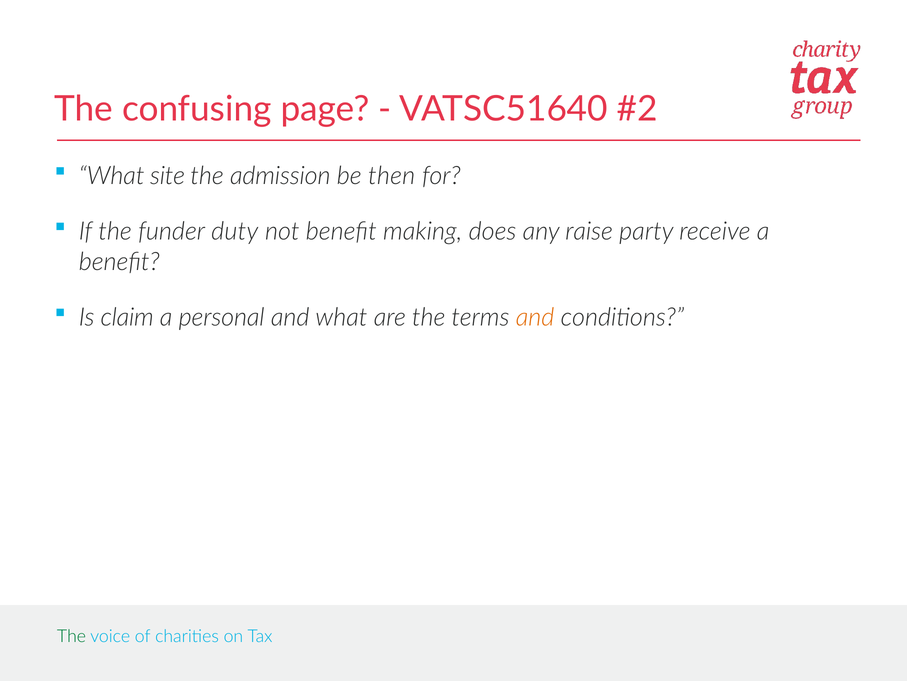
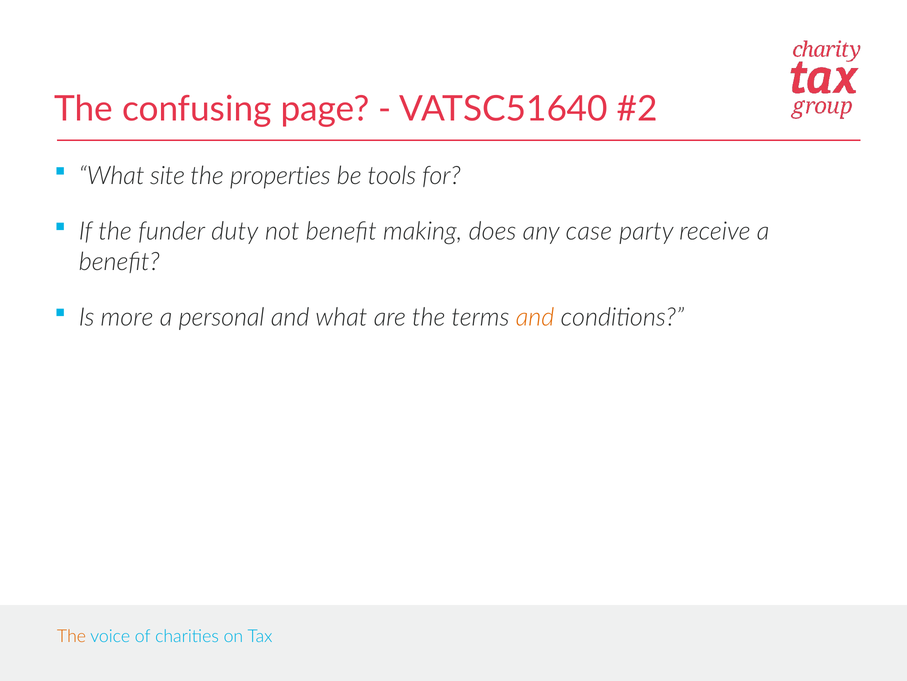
admission: admission -> properties (280, 176)
then: then -> tools (392, 176)
raise: raise -> case (589, 231)
claim: claim -> more (127, 317)
The colour: green -> orange (71, 636)
